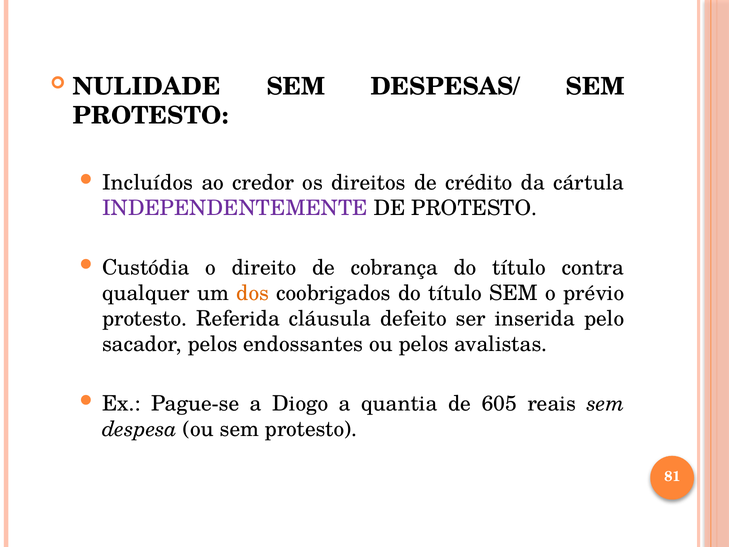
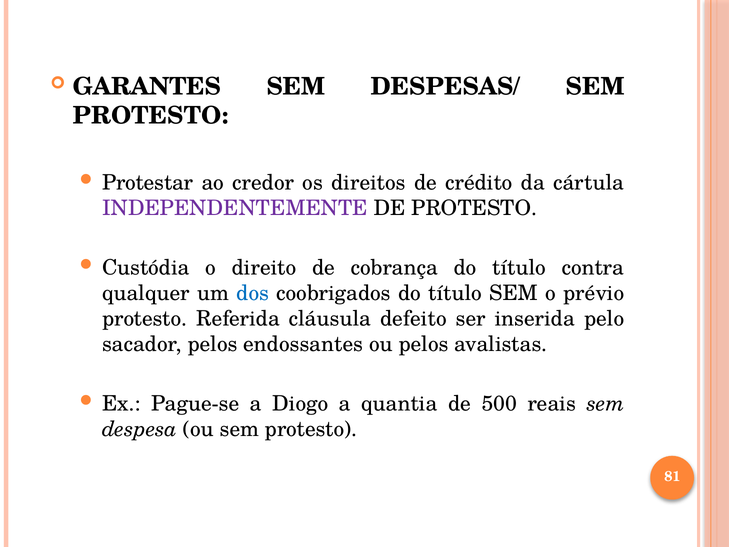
NULIDADE: NULIDADE -> GARANTES (147, 87)
Incluídos: Incluídos -> Protestar (148, 182)
dos colour: orange -> blue (253, 293)
605: 605 -> 500 (499, 404)
